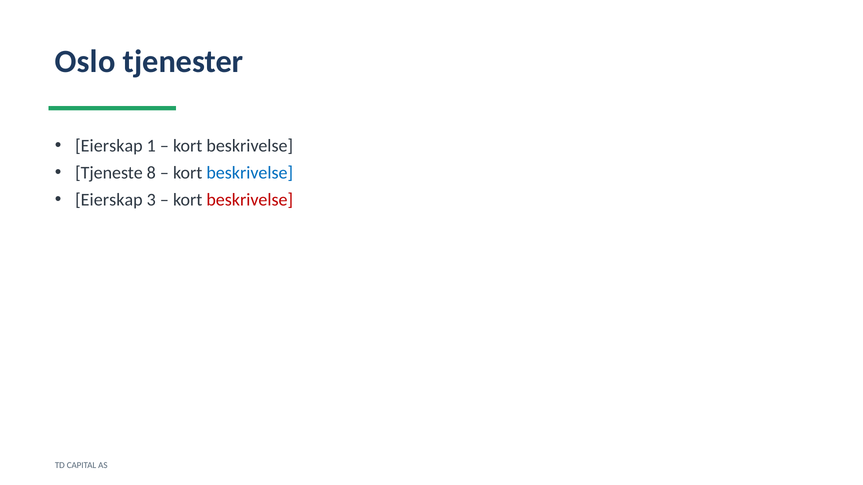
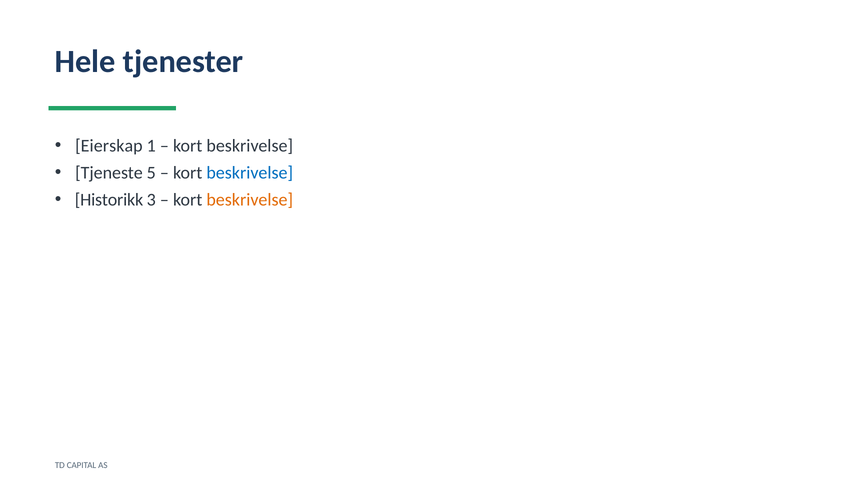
Oslo: Oslo -> Hele (85, 62)
8: 8 -> 5 (151, 173)
Eierskap: Eierskap -> Historikk (109, 200)
beskrivelse colour: red -> orange (250, 200)
